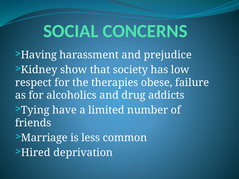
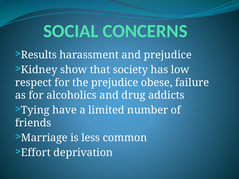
Having: Having -> Results (39, 55)
the therapies: therapies -> prejudice (115, 83)
Hired: Hired -> Effort (36, 153)
